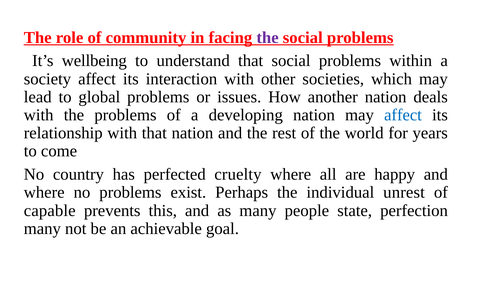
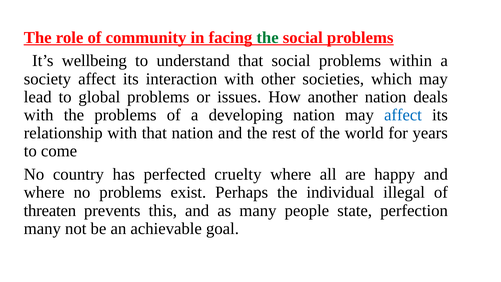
the colour: purple -> green (268, 37)
unrest: unrest -> illegal (404, 192)
capable: capable -> threaten (50, 210)
